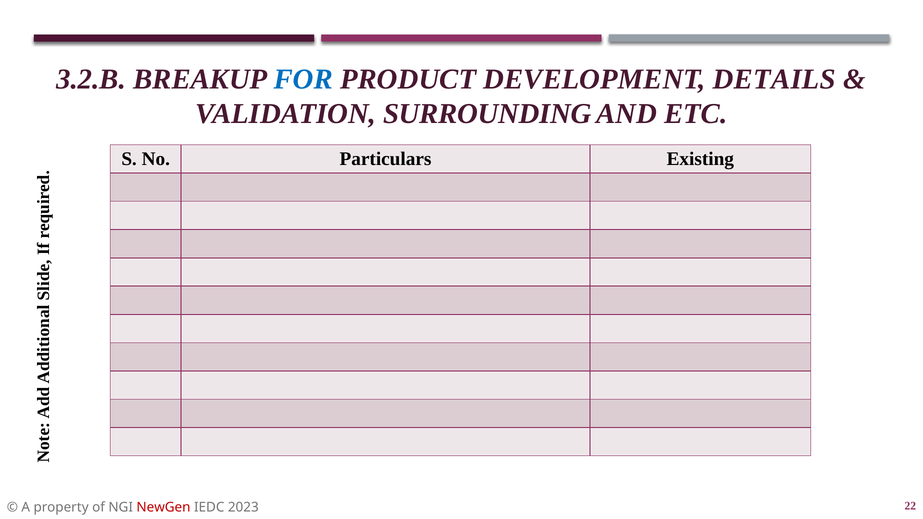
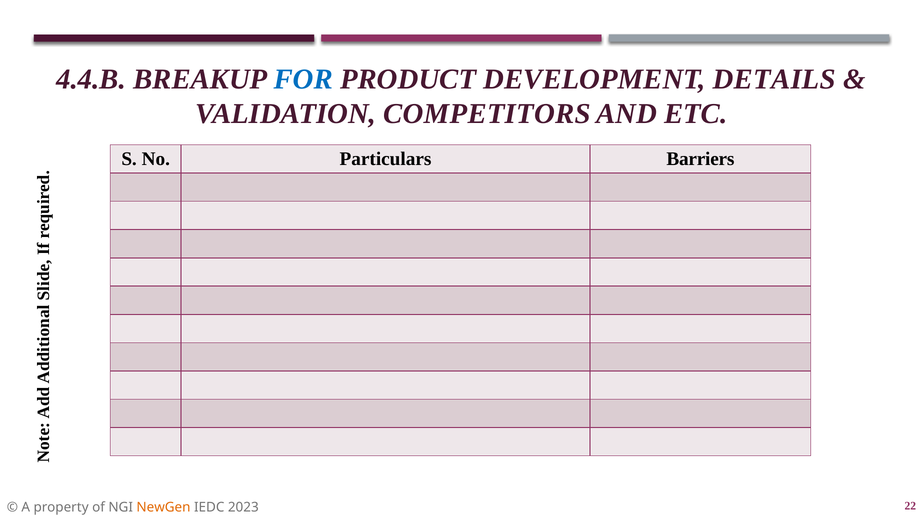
3.2.B: 3.2.B -> 4.4.B (91, 79)
SURROUNDING: SURROUNDING -> COMPETITORS (487, 114)
Existing: Existing -> Barriers (700, 159)
NewGen colour: red -> orange (163, 508)
